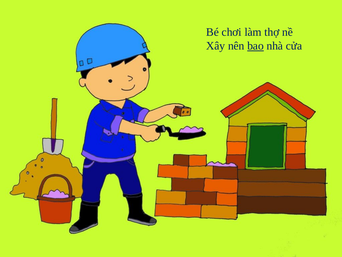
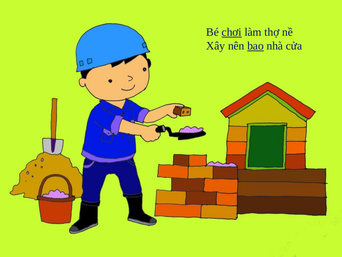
chơi underline: none -> present (232, 32)
